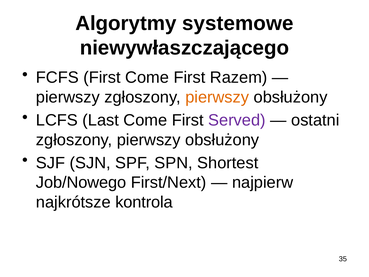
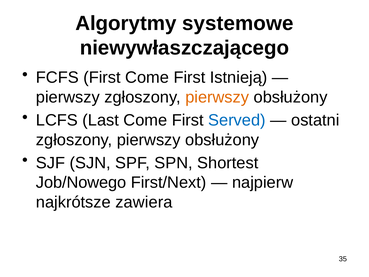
Razem: Razem -> Istnieją (239, 77)
Served colour: purple -> blue (237, 120)
kontrola: kontrola -> zawiera (144, 202)
